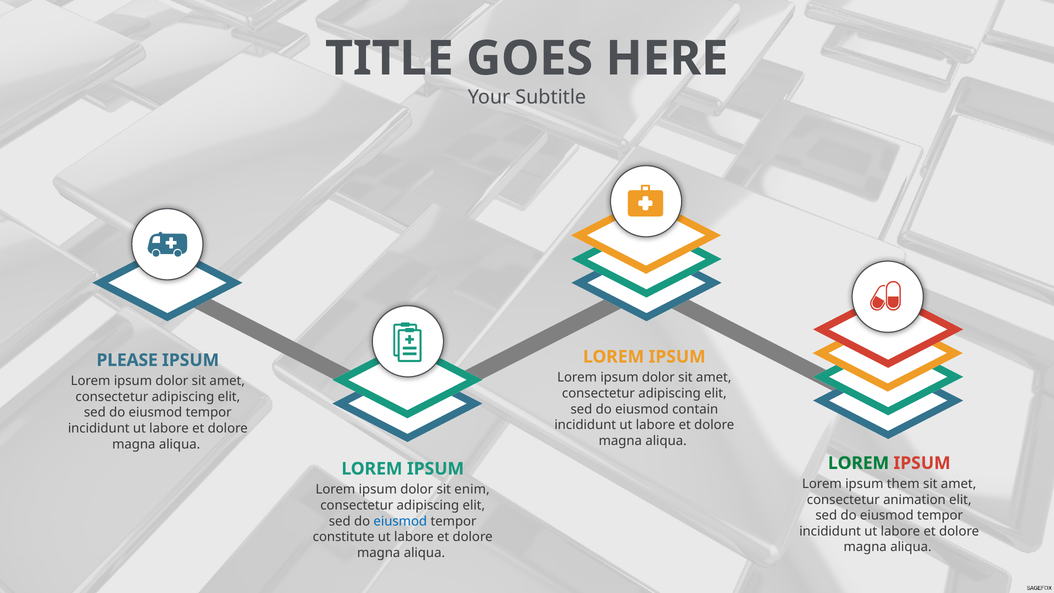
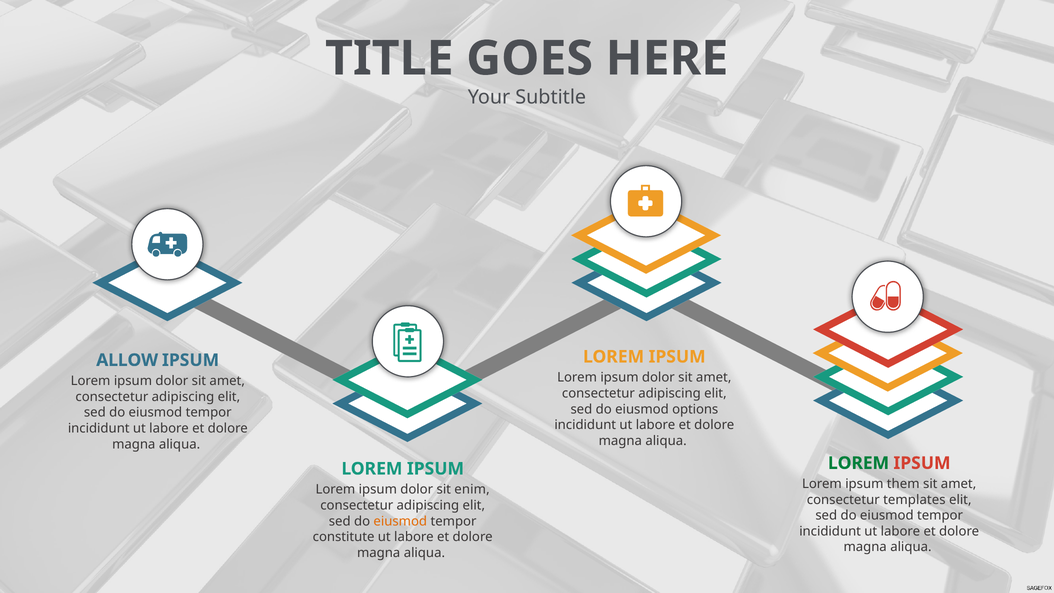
PLEASE: PLEASE -> ALLOW (127, 360)
contain: contain -> options (695, 409)
animation: animation -> templates (914, 500)
eiusmod colour: blue -> orange (400, 521)
